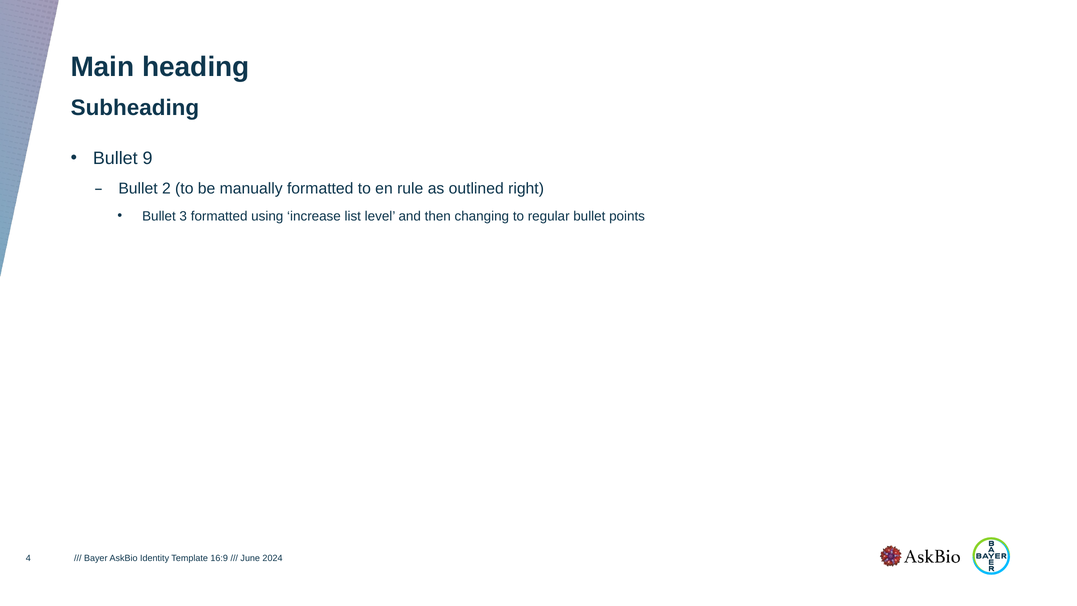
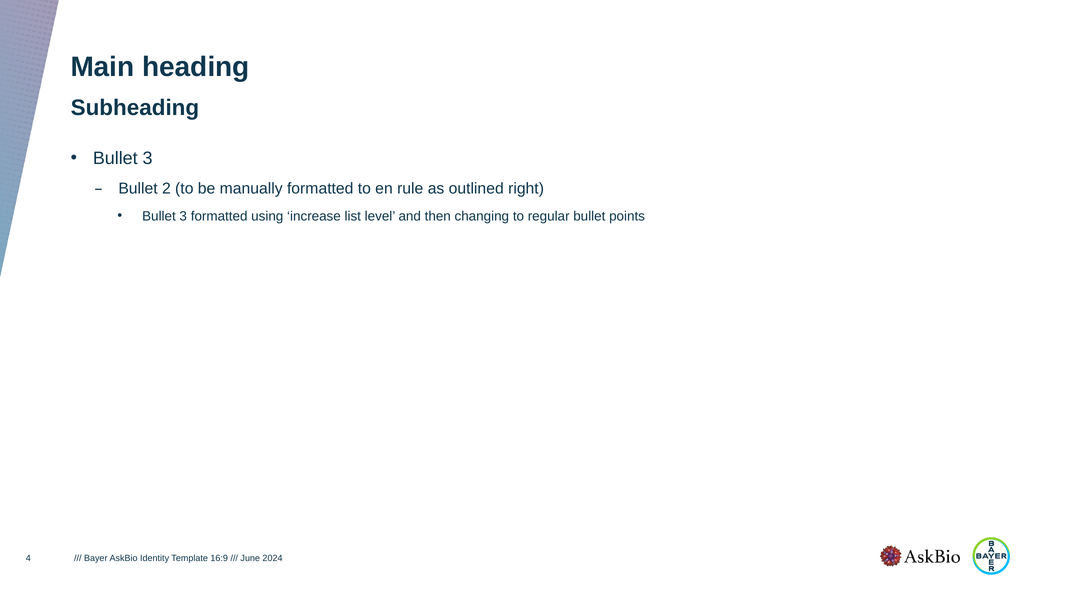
9: 9 -> 3 (148, 158)
